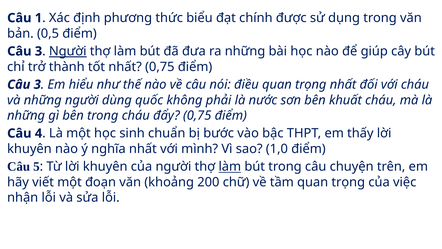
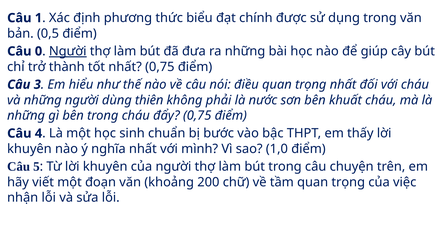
3: 3 -> 0 (39, 51)
quốc: quốc -> thiên (149, 100)
làm underline: present -> none (230, 166)
